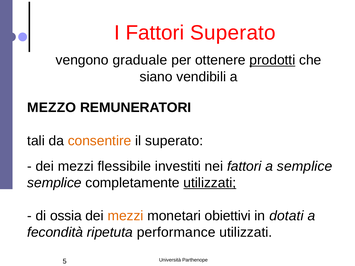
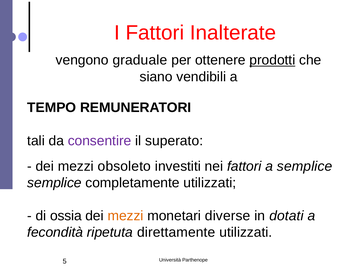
Fattori Superato: Superato -> Inalterate (233, 33)
MEZZO: MEZZO -> TEMPO (52, 108)
consentire colour: orange -> purple (100, 141)
flessibile: flessibile -> obsoleto (124, 166)
utilizzati underline: present -> none (210, 183)
obiettivi: obiettivi -> diverse (228, 216)
performance: performance -> direttamente (176, 233)
